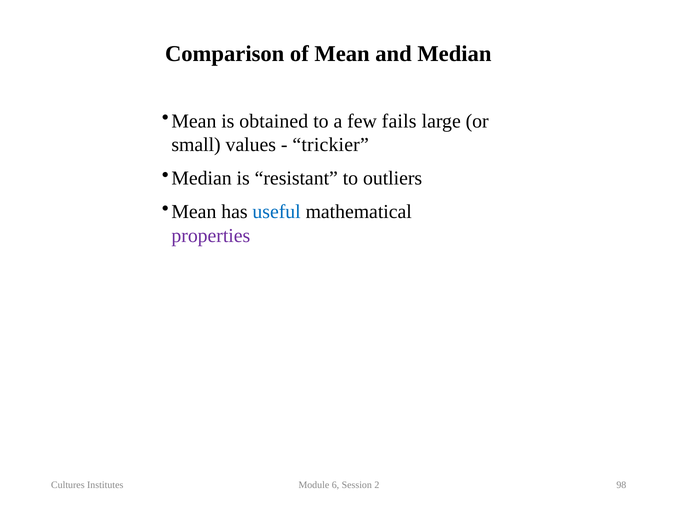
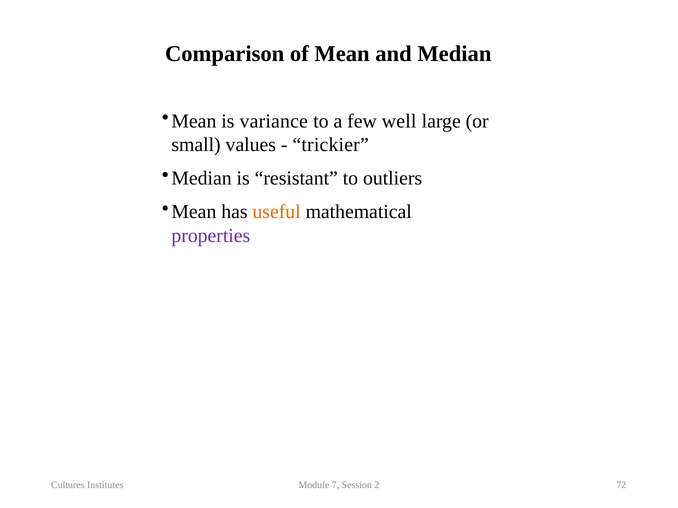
obtained: obtained -> variance (274, 121)
fails: fails -> well (399, 121)
useful colour: blue -> orange (277, 212)
6: 6 -> 7 (335, 486)
98: 98 -> 72 (621, 486)
